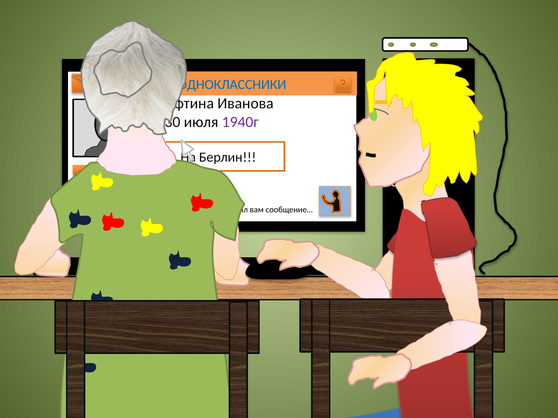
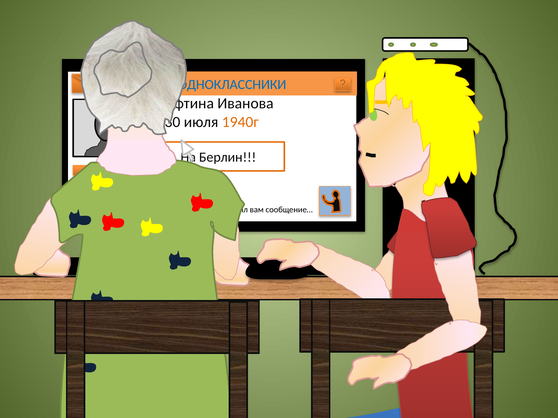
1940г colour: purple -> orange (240, 122)
